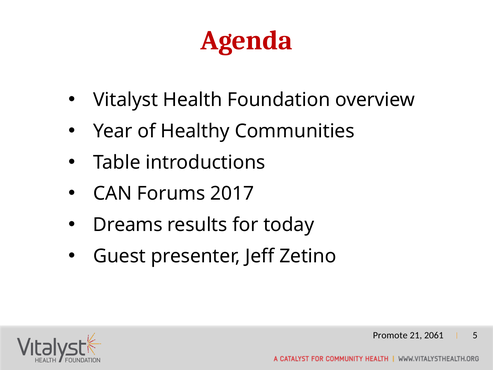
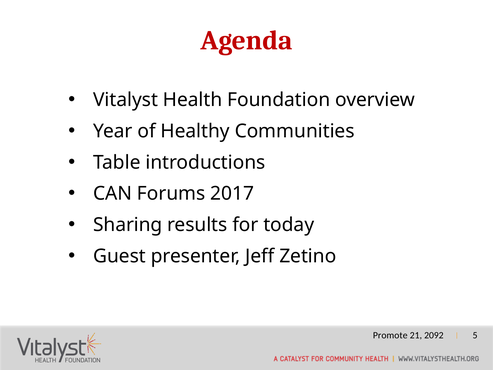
Dreams: Dreams -> Sharing (128, 225)
2061: 2061 -> 2092 (434, 335)
